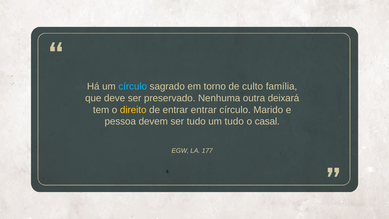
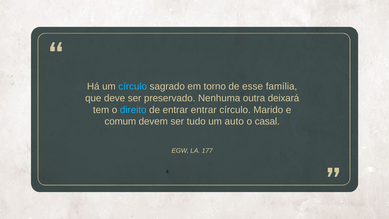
culto: culto -> esse (253, 86)
direito colour: yellow -> light blue (133, 110)
pessoa: pessoa -> comum (120, 121)
um tudo: tudo -> auto (234, 121)
